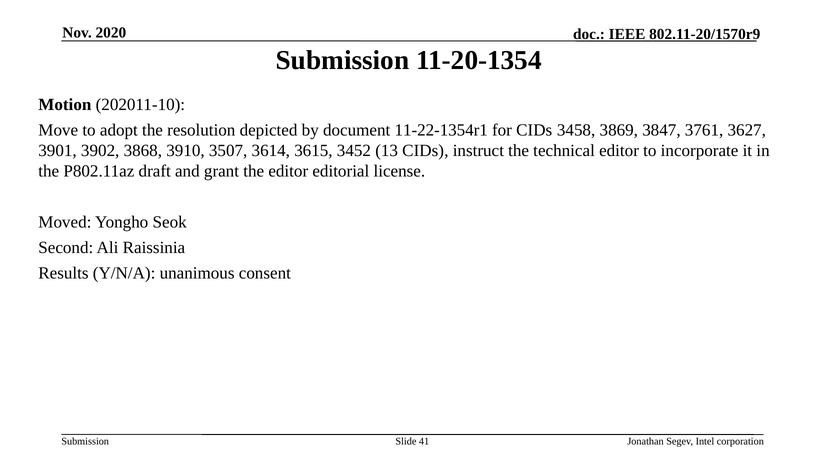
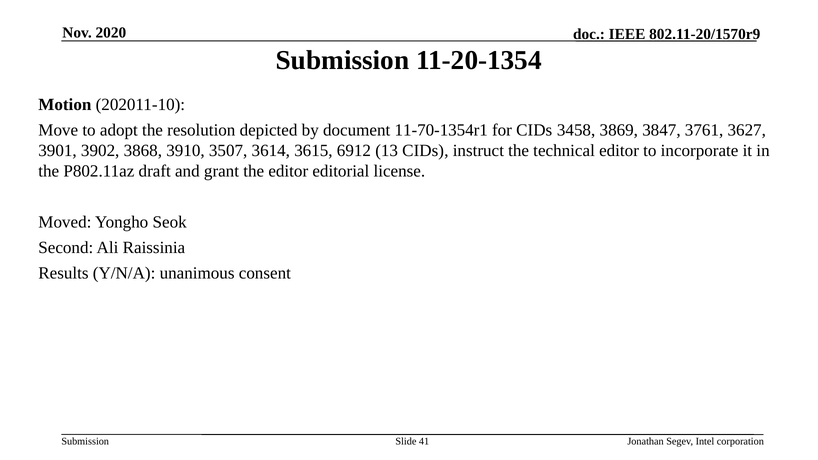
11-22-1354r1: 11-22-1354r1 -> 11-70-1354r1 (441, 130)
3452: 3452 -> 6912 (354, 150)
